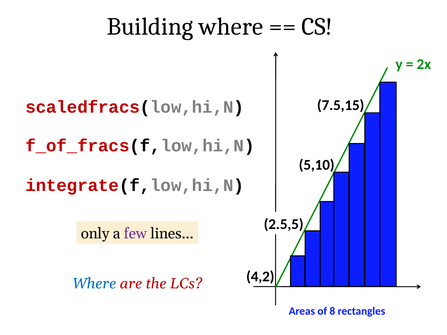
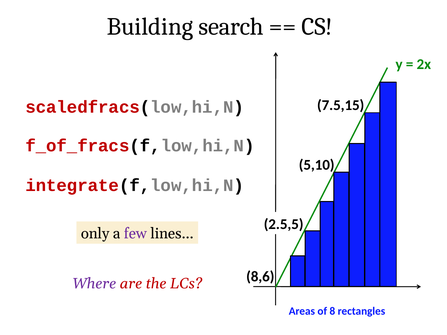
Building where: where -> search (231, 27)
4,2: 4,2 -> 8,6 (260, 277)
Where colour: blue -> purple (94, 284)
